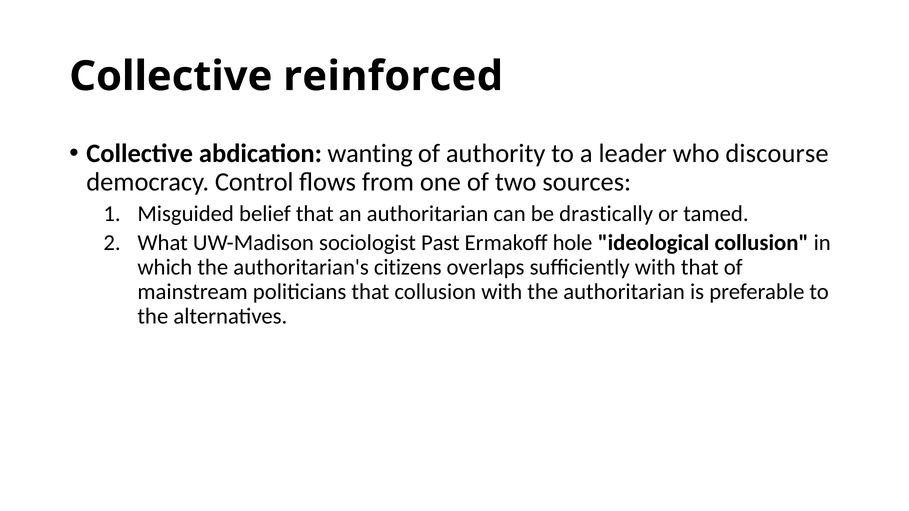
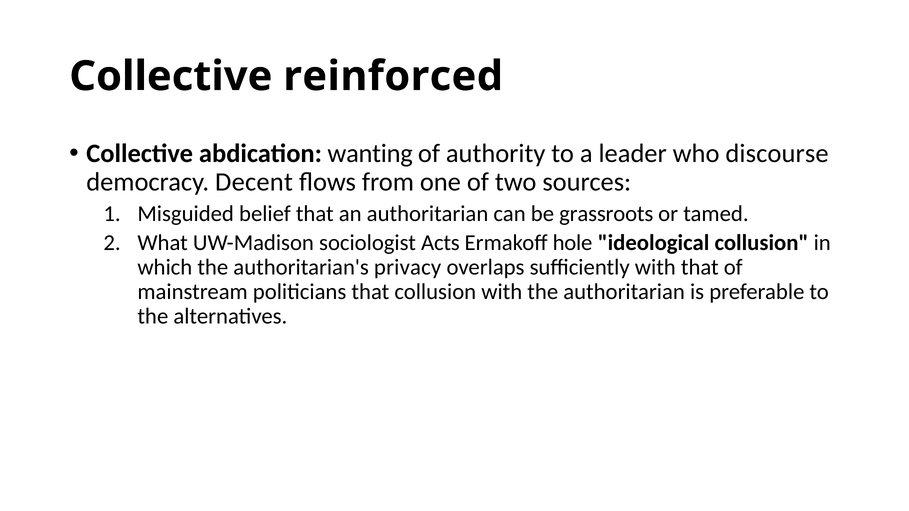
Control: Control -> Decent (254, 182)
drastically: drastically -> grassroots (606, 214)
Past: Past -> Acts (440, 243)
citizens: citizens -> privacy (408, 267)
